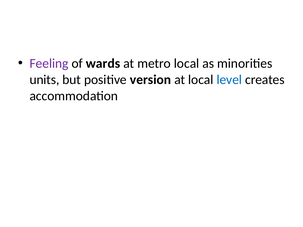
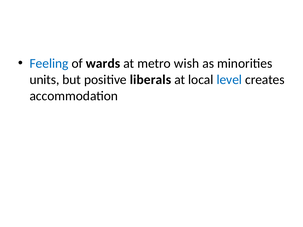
Feeling colour: purple -> blue (49, 64)
metro local: local -> wish (187, 64)
version: version -> liberals (150, 80)
